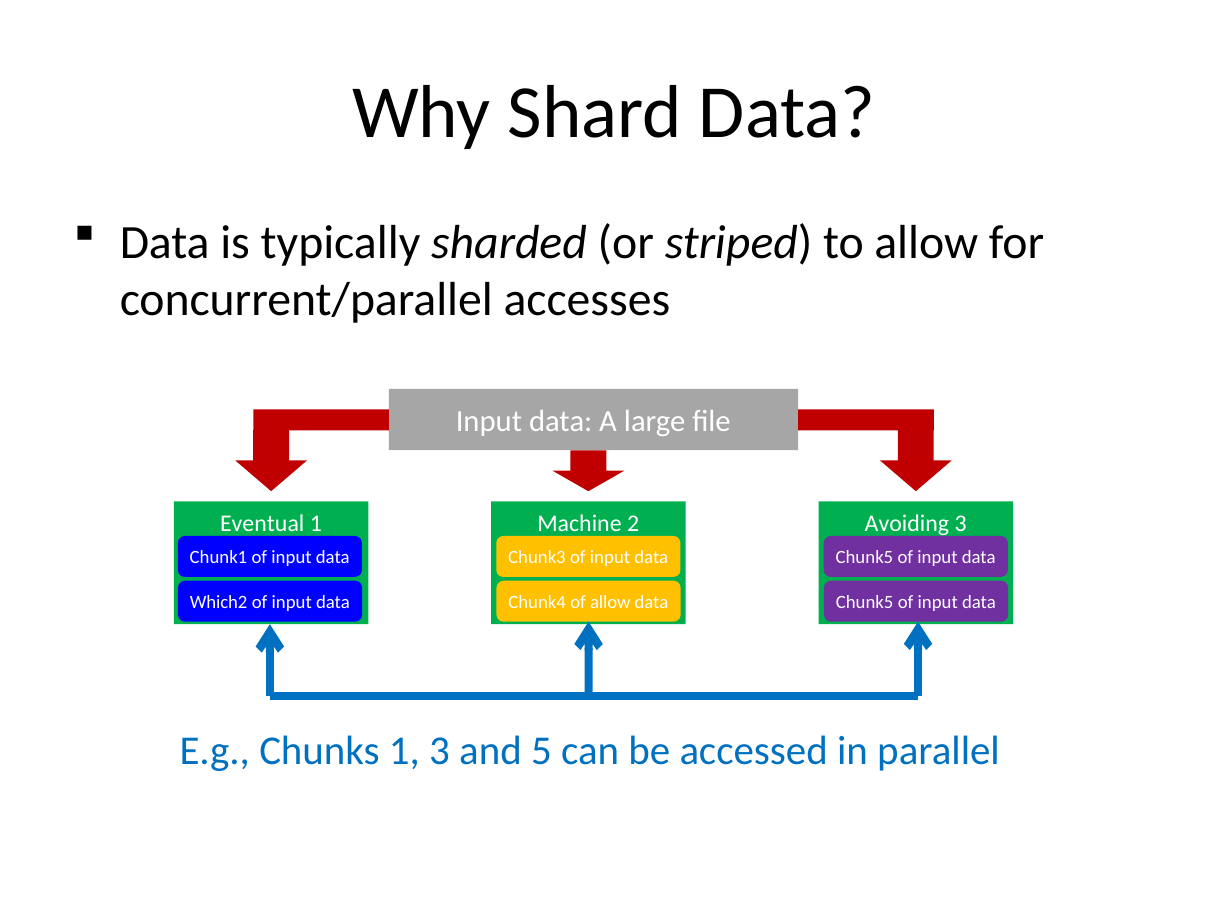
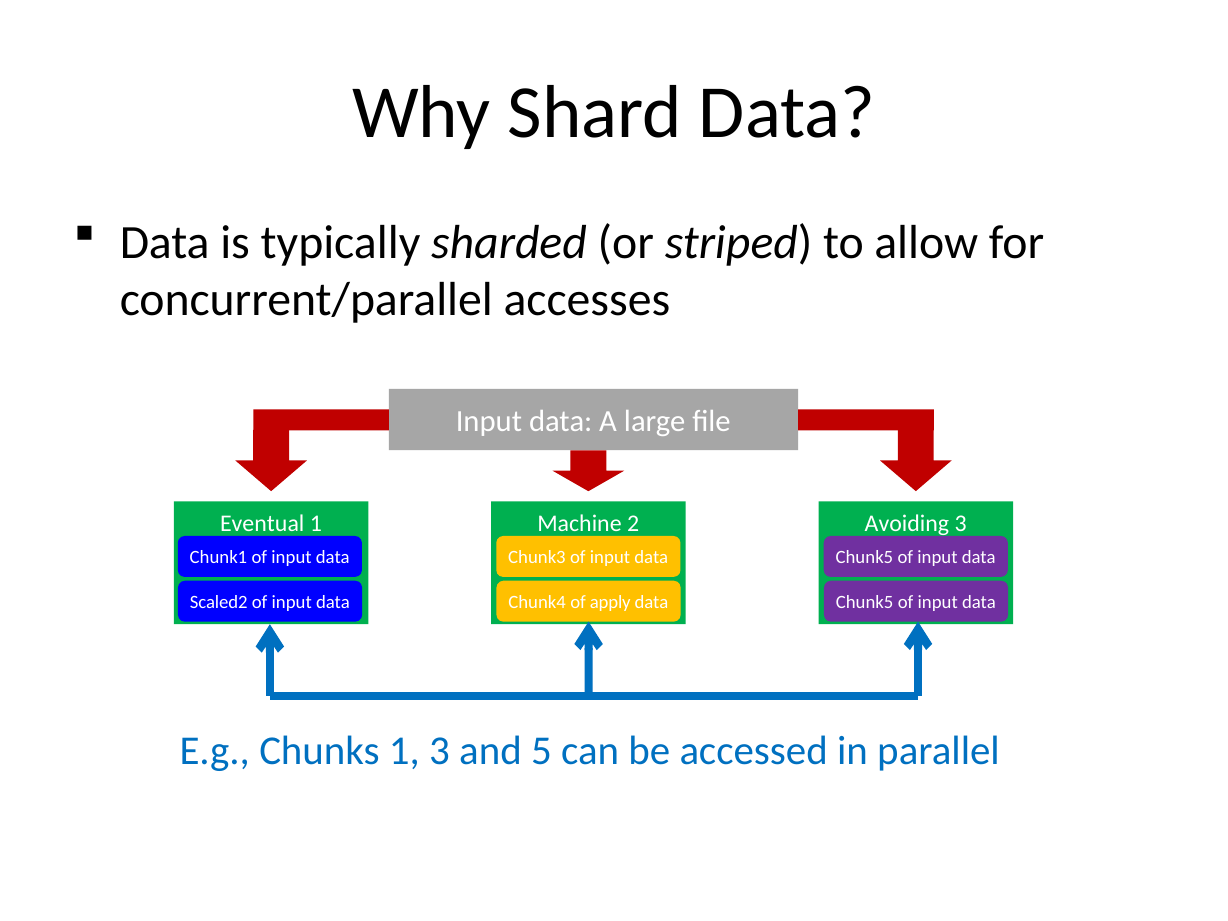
Which2: Which2 -> Scaled2 (219, 602)
of allow: allow -> apply (610, 602)
